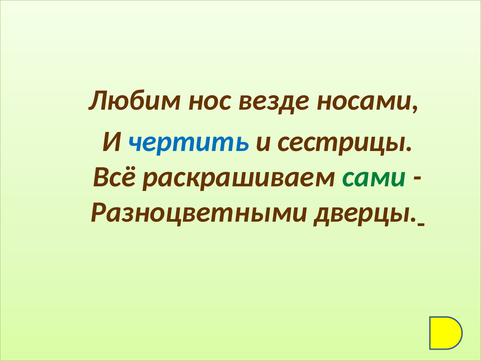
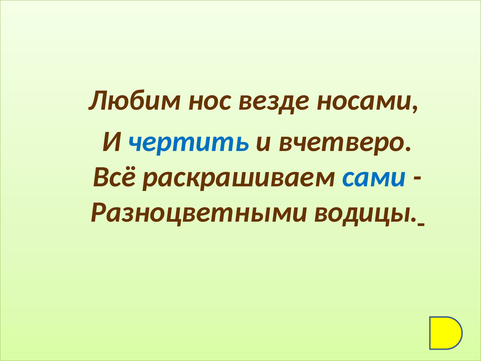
сестрицы: сестрицы -> вчетверо (345, 141)
сами colour: green -> blue (374, 177)
дверцы: дверцы -> водицы (366, 212)
